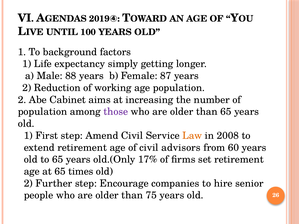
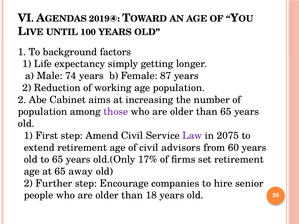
88: 88 -> 74 (71, 76)
Law colour: orange -> purple (192, 136)
2008: 2008 -> 2075 (228, 136)
times: times -> away (81, 172)
75: 75 -> 18 (151, 196)
